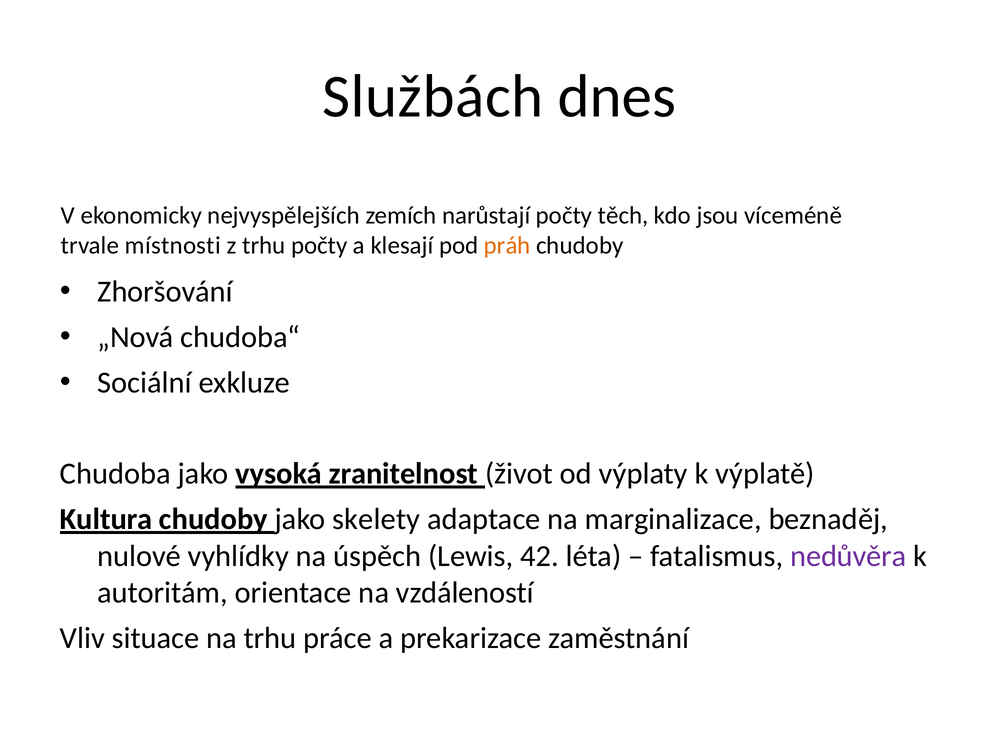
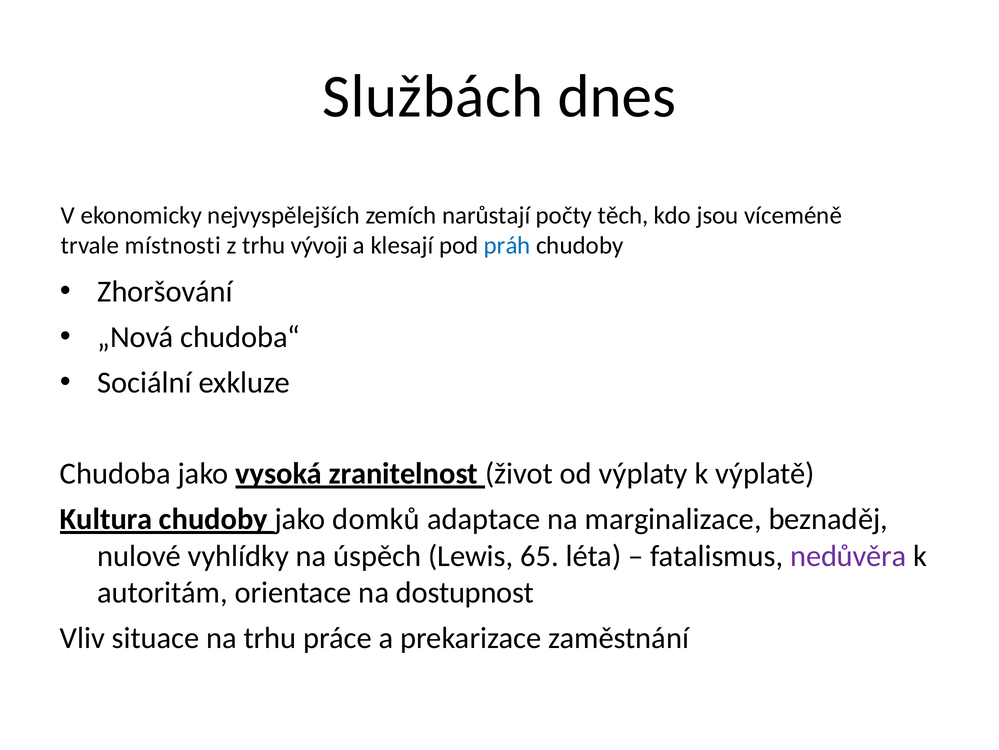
trhu počty: počty -> vývoji (319, 245)
práh colour: orange -> blue (507, 245)
skelety: skelety -> domků (376, 519)
42: 42 -> 65 (540, 555)
vzdáleností: vzdáleností -> dostupnost (465, 592)
